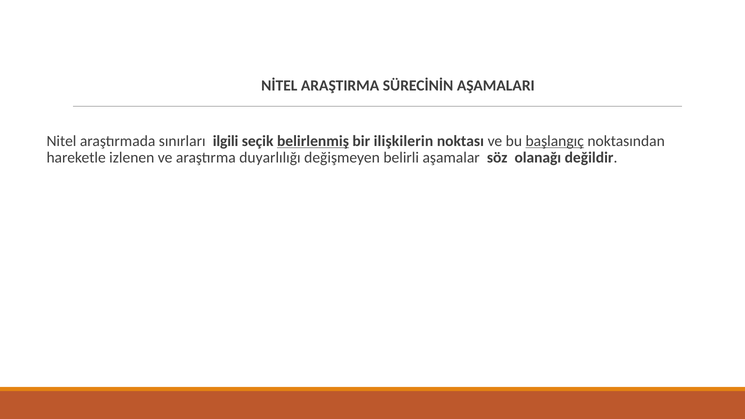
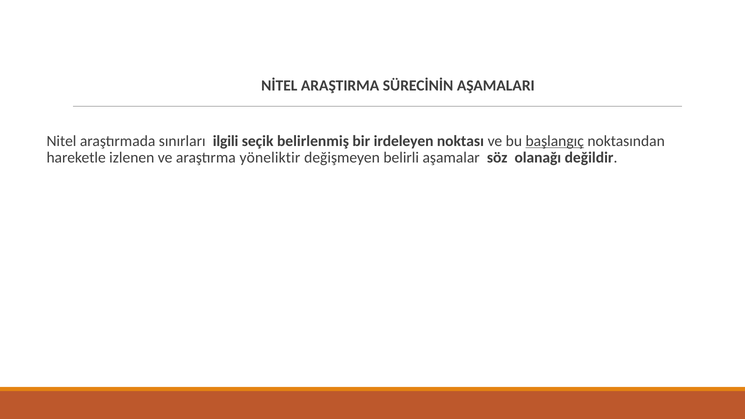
belirlenmiş underline: present -> none (313, 141)
ilişkilerin: ilişkilerin -> irdeleyen (404, 141)
duyarlılığı: duyarlılığı -> yöneliktir (270, 158)
